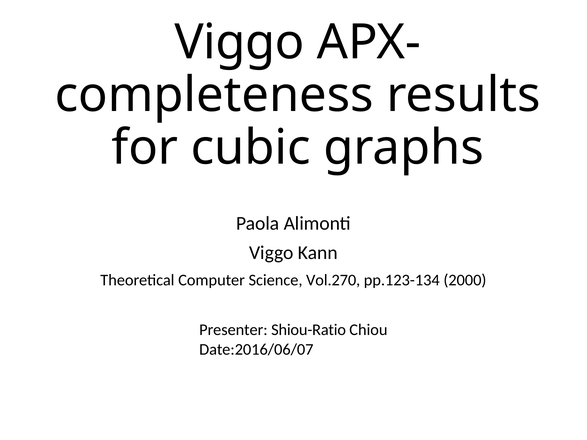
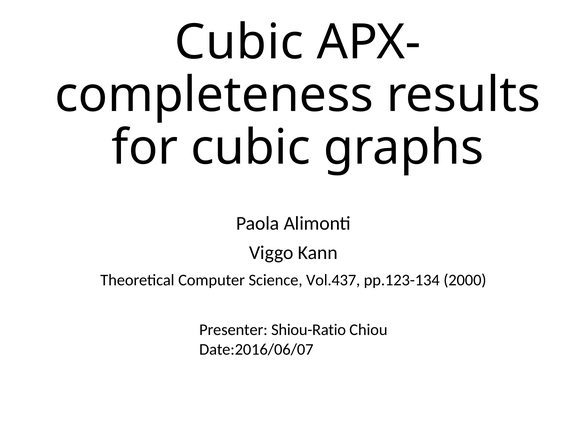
Viggo: Viggo -> Cubic (239, 42)
Vol.270: Vol.270 -> Vol.437 (333, 280)
